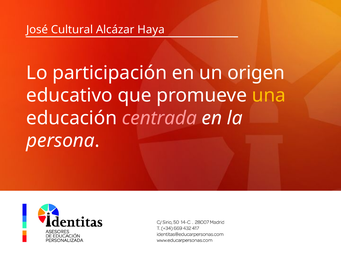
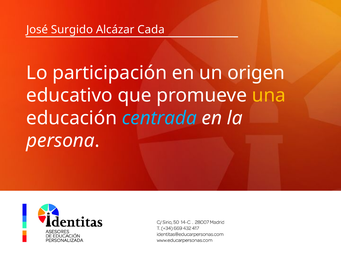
Cultural: Cultural -> Surgido (72, 30)
Haya: Haya -> Cada (151, 30)
centrada colour: pink -> light blue (159, 118)
